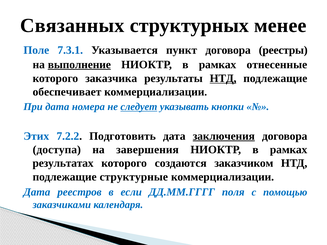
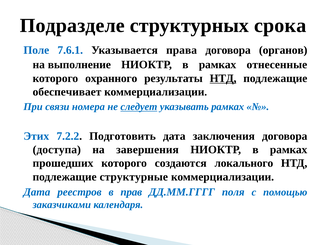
Связанных: Связанных -> Подразделе (72, 25)
менее: менее -> срока (280, 25)
7.3.1: 7.3.1 -> 7.6.1 (70, 50)
пункт: пункт -> права (182, 50)
реестры: реестры -> органов (283, 50)
выполнение underline: present -> none (79, 65)
заказчика: заказчика -> охранного (111, 78)
При дата: дата -> связи (57, 107)
указывать кнопки: кнопки -> рамках (228, 107)
заключения underline: present -> none (224, 136)
результатах: результатах -> прошедших (63, 163)
заказчиком: заказчиком -> локального (244, 163)
если: если -> прав (131, 192)
